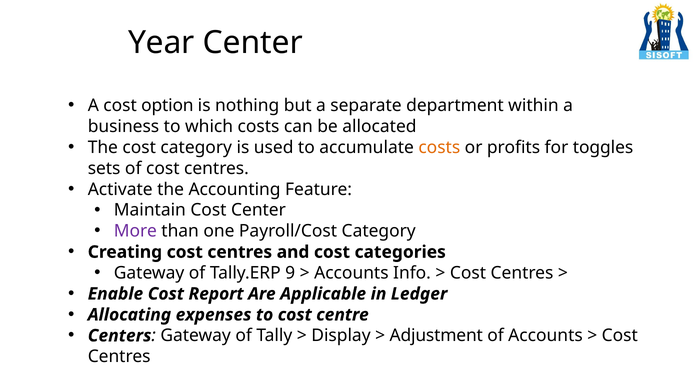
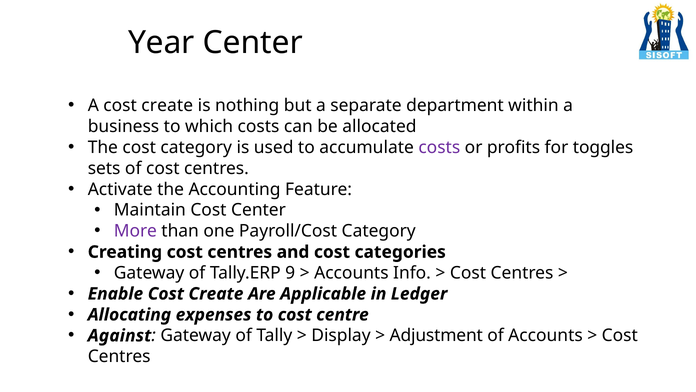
A cost option: option -> create (167, 106)
costs colour: orange -> purple (439, 147)
Enable Cost Report: Report -> Create (216, 293)
Centers: Centers -> Against (120, 335)
